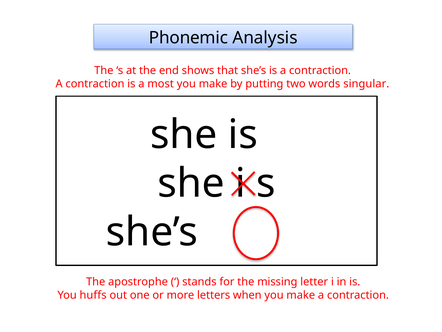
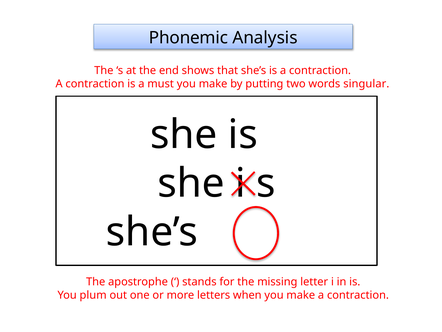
most: most -> must (161, 84)
huffs: huffs -> plum (93, 295)
